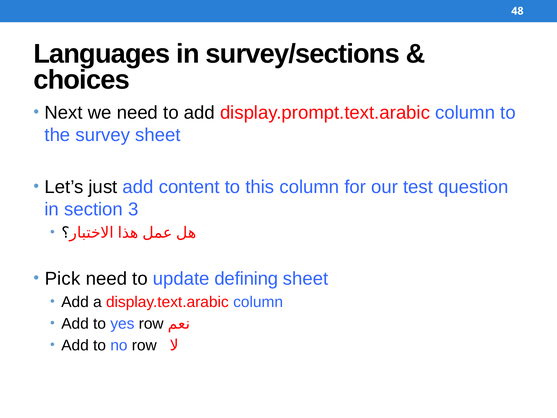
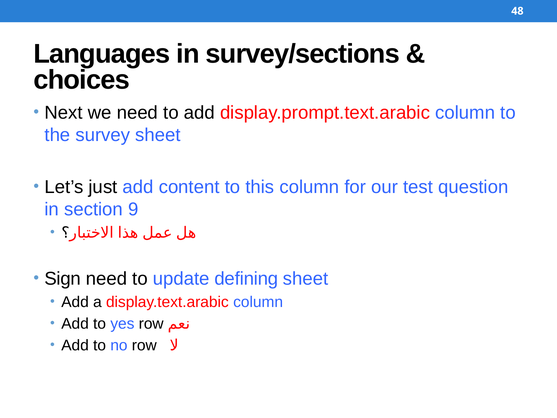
3: 3 -> 9 (133, 209)
Pick: Pick -> Sign (63, 279)
